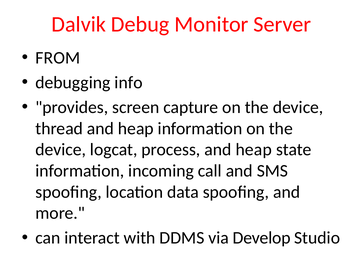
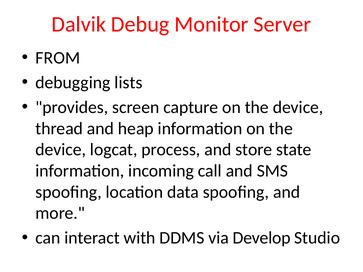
info: info -> lists (129, 83)
process and heap: heap -> store (254, 150)
